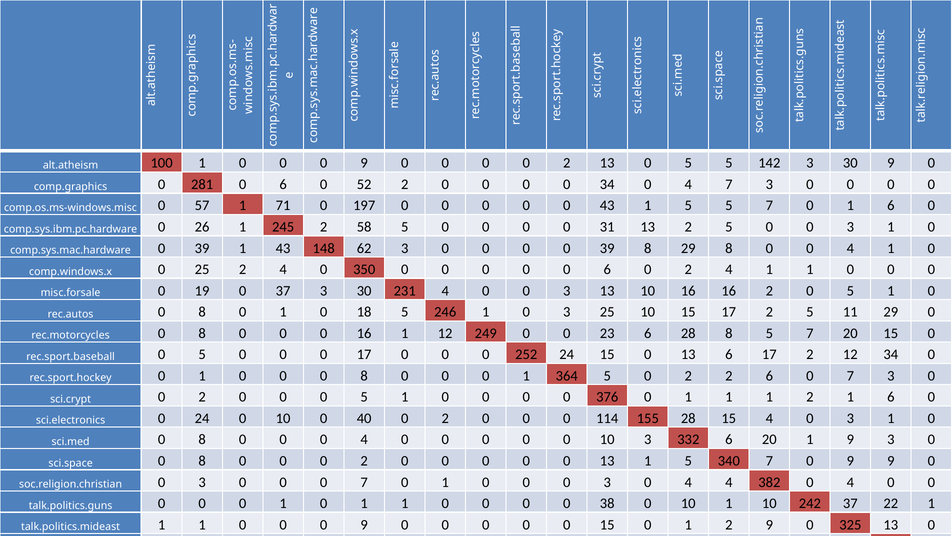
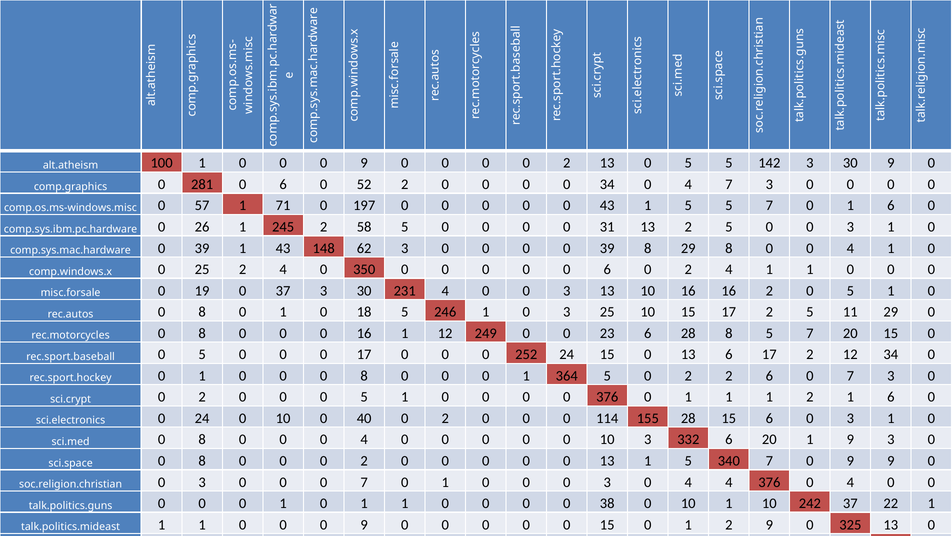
15 4: 4 -> 6 (769, 418)
4 382: 382 -> 376 (769, 482)
